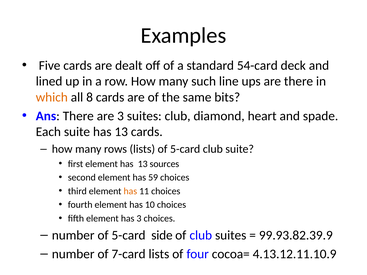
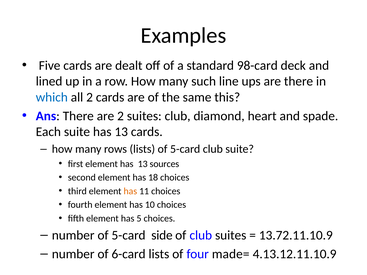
54-card: 54-card -> 98-card (257, 66)
which colour: orange -> blue (52, 97)
all 8: 8 -> 2 (90, 97)
bits: bits -> this (227, 97)
are 3: 3 -> 2 (121, 116)
59: 59 -> 18 (153, 178)
has 3: 3 -> 5 (139, 219)
99.93.82.39.9: 99.93.82.39.9 -> 13.72.11.10.9 (296, 235)
7-card: 7-card -> 6-card (129, 254)
cocoa=: cocoa= -> made= (231, 254)
